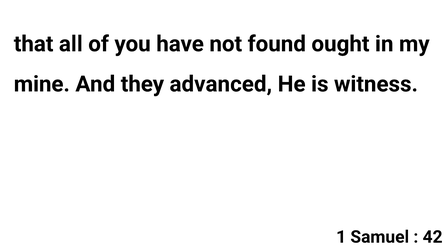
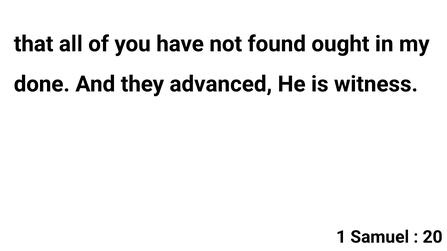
mine: mine -> done (42, 84)
42: 42 -> 20 (433, 237)
